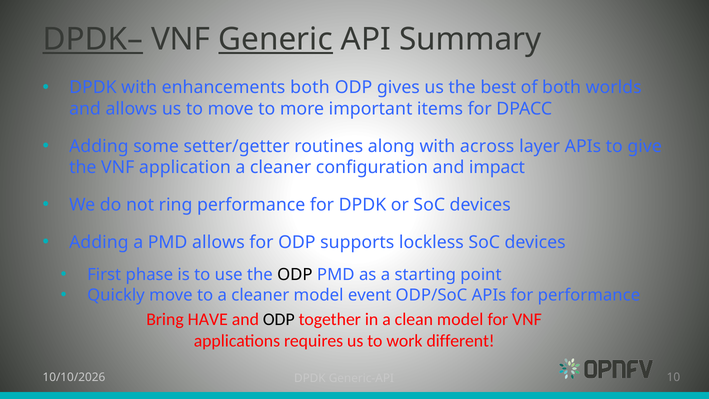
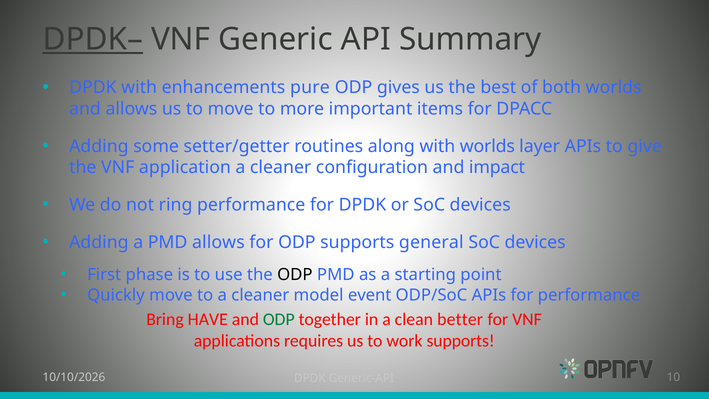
Generic underline: present -> none (276, 39)
enhancements both: both -> pure (310, 88)
with across: across -> worlds (487, 146)
lockless: lockless -> general (431, 242)
ODP colour: black -> green (279, 319)
clean model: model -> better (460, 319)
work different: different -> supports (461, 341)
